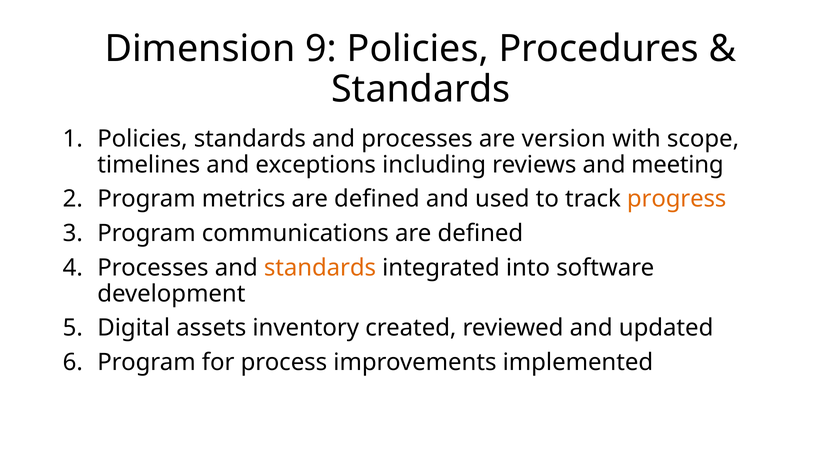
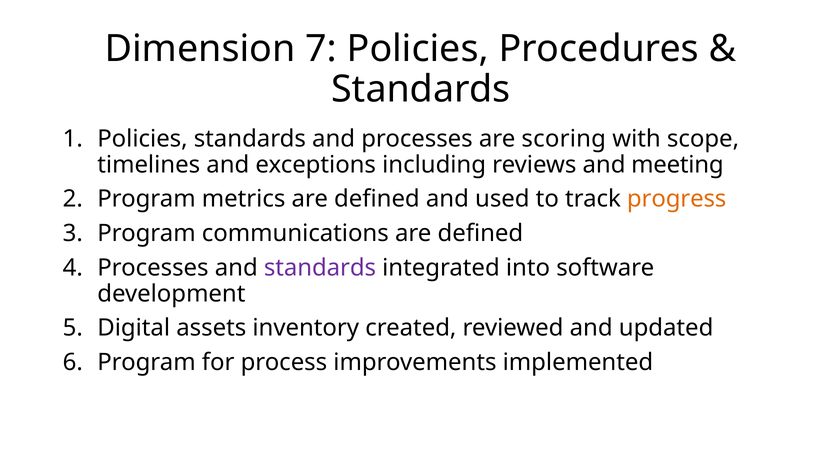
9: 9 -> 7 (321, 49)
version: version -> scoring (564, 139)
standards colour: orange -> purple (320, 268)
